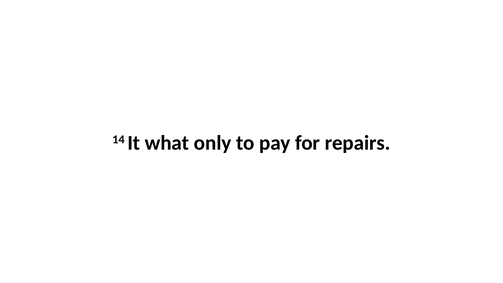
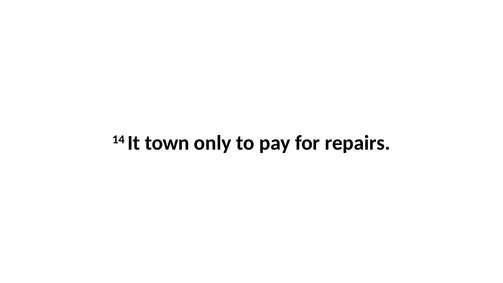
what: what -> town (167, 143)
